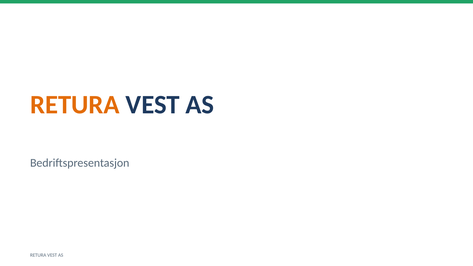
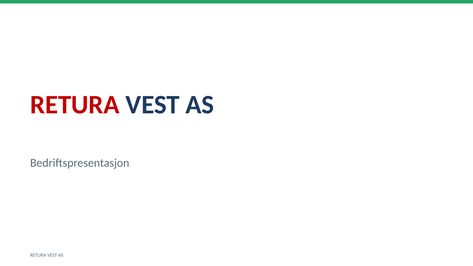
RETURA colour: orange -> red (75, 105)
